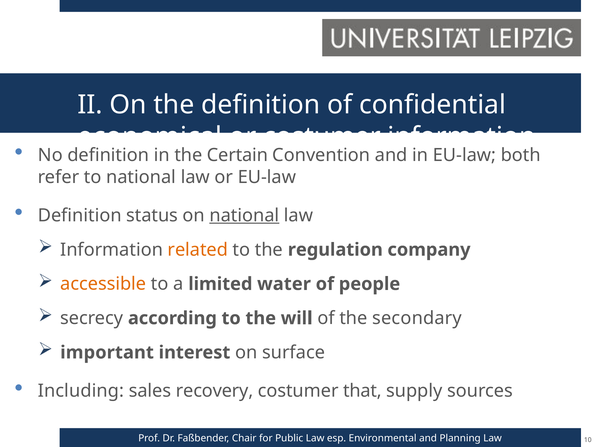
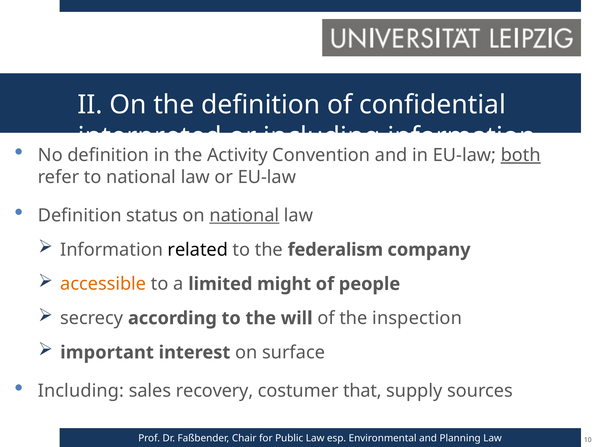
economical: economical -> interpreted (150, 137)
or costumer: costumer -> including (322, 137)
Certain: Certain -> Activity (237, 155)
both underline: none -> present (521, 155)
related colour: orange -> black (198, 250)
regulation: regulation -> federalism (335, 250)
water: water -> might (284, 284)
secondary: secondary -> inspection (417, 318)
